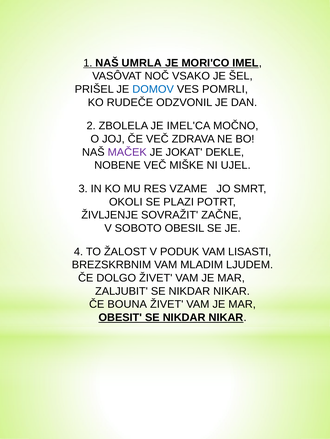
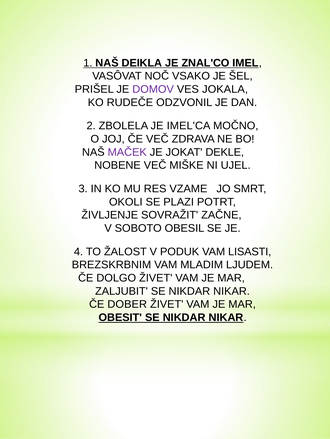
UMRLA: UMRLA -> DEIKLA (142, 63)
MORI'CO: MORI'CO -> ZNAL'CO (205, 63)
DOMOV colour: blue -> purple (153, 89)
POMRLI: POMRLI -> JOKALA (225, 89)
BOUNA: BOUNA -> DOBER (127, 305)
